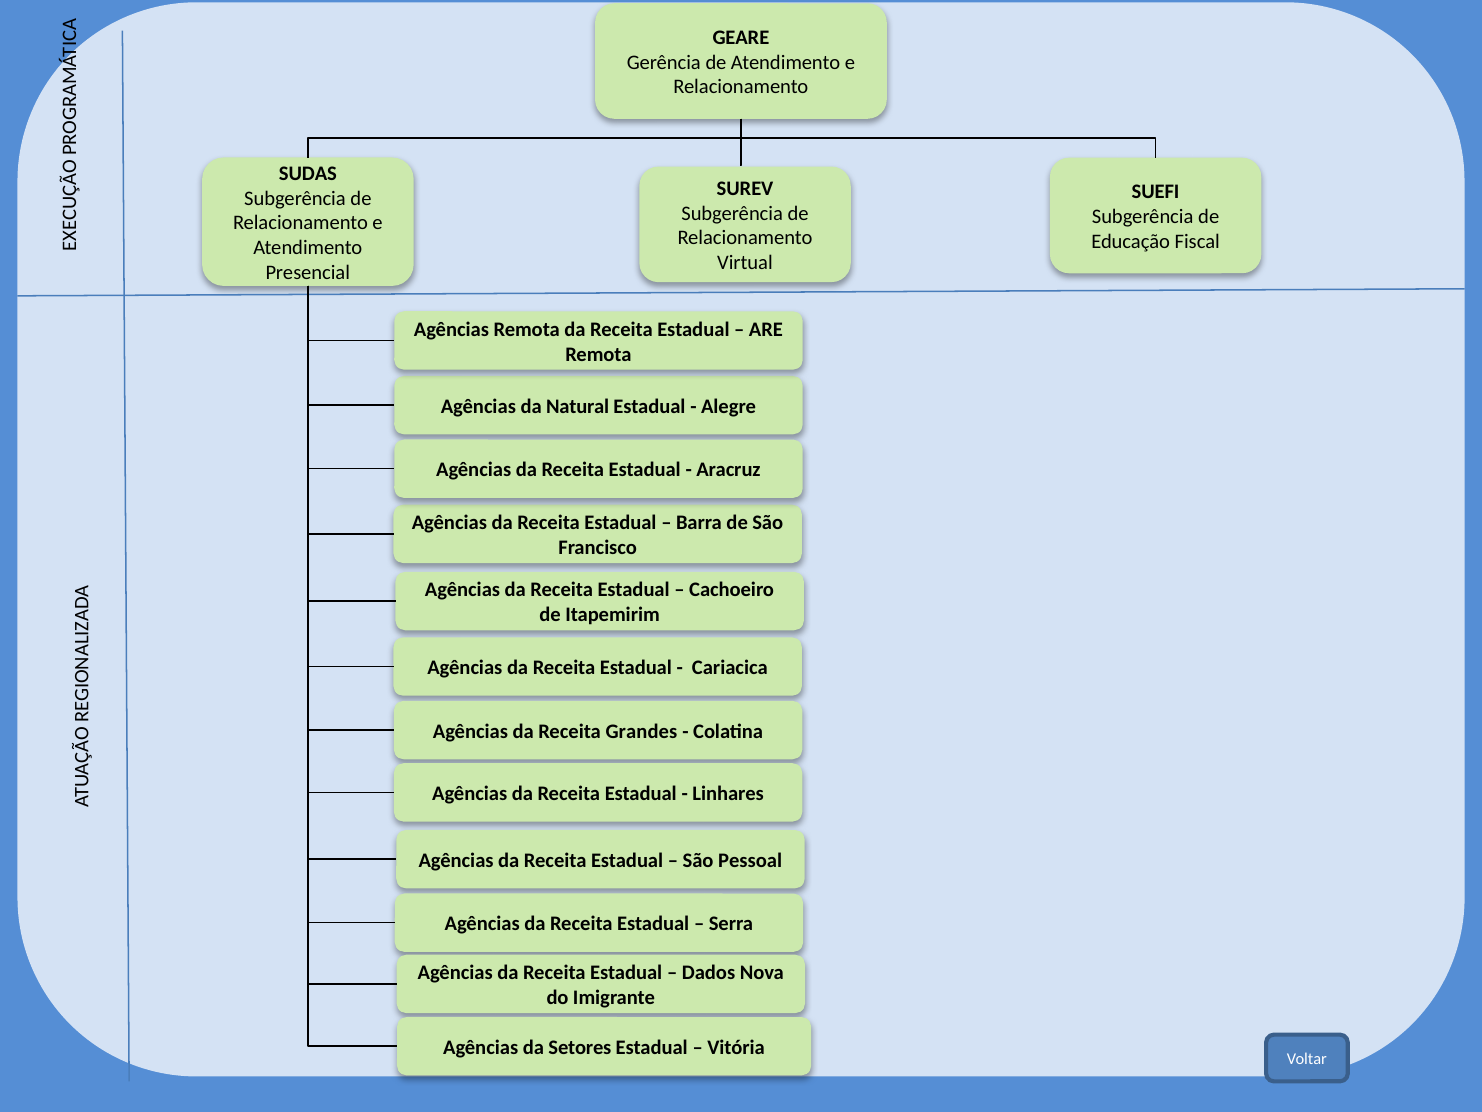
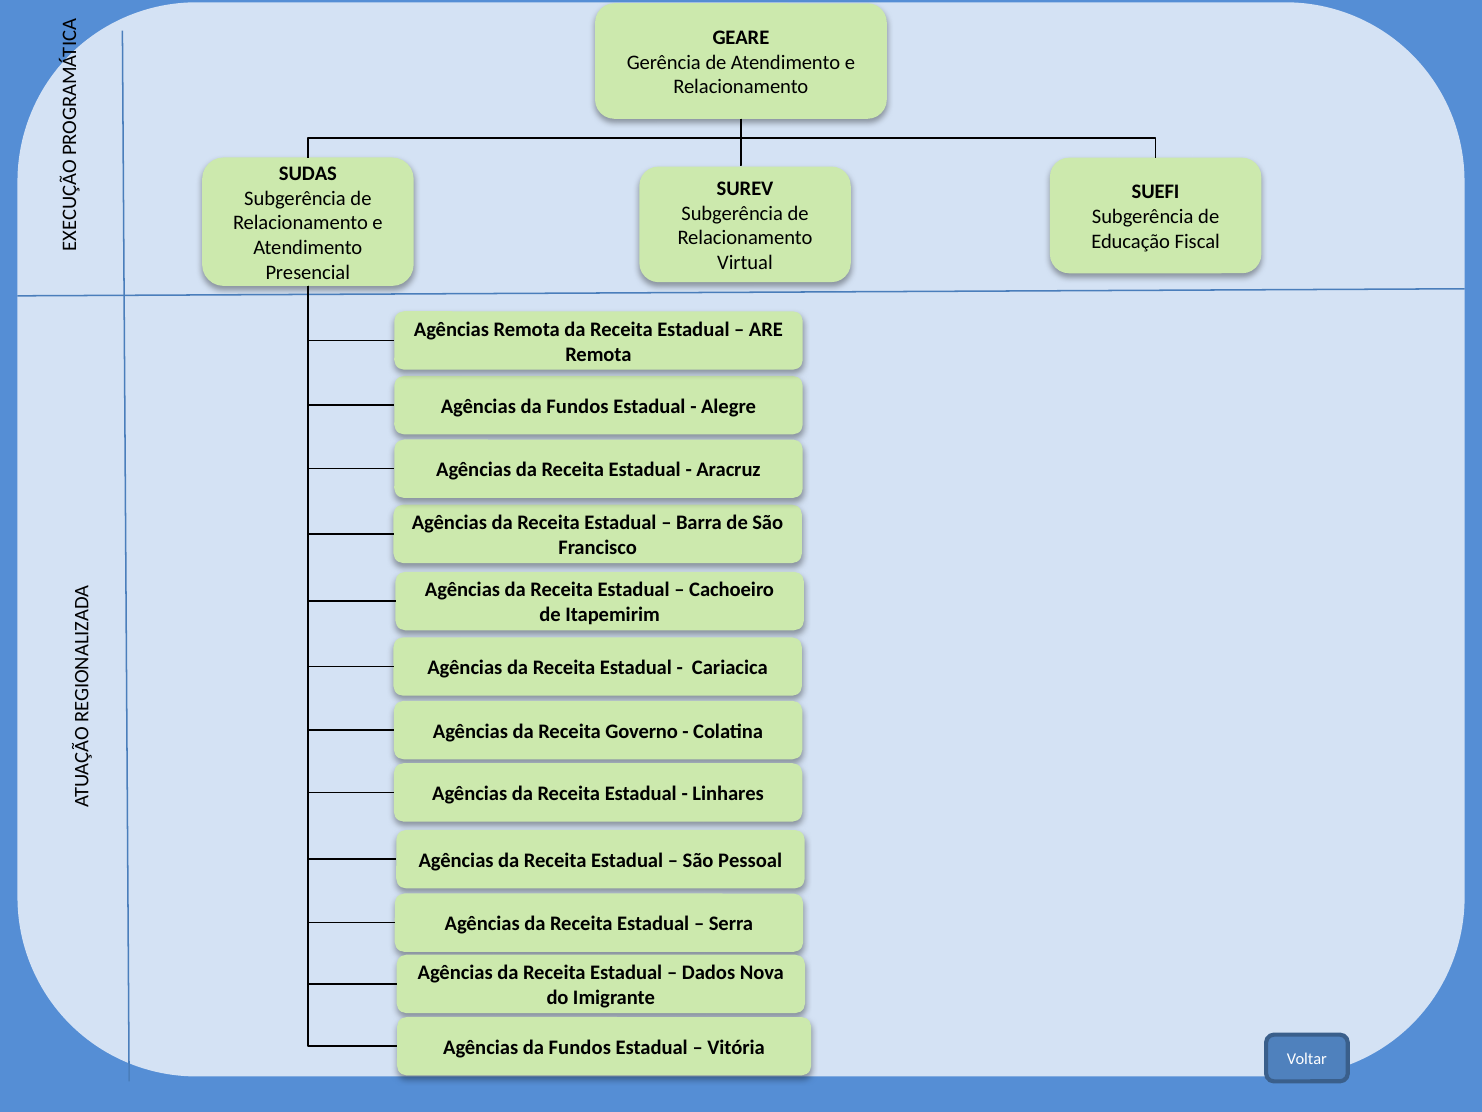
Natural: Natural -> Fundos (578, 406)
Grandes: Grandes -> Governo (642, 731)
Setores: Setores -> Fundos (580, 1047)
